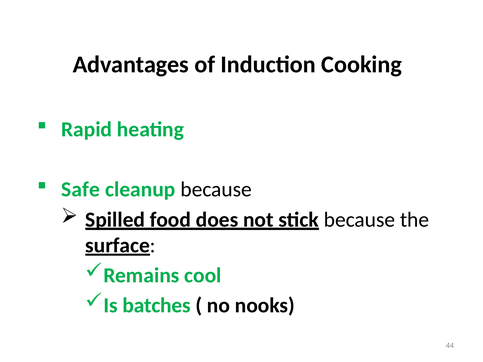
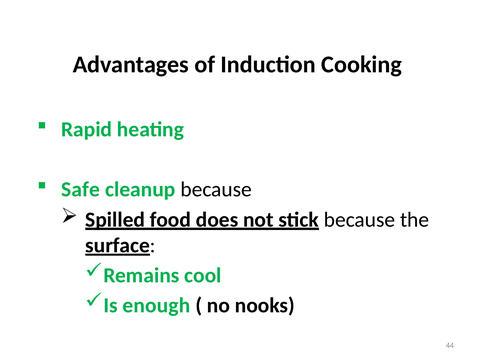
batches: batches -> enough (156, 306)
